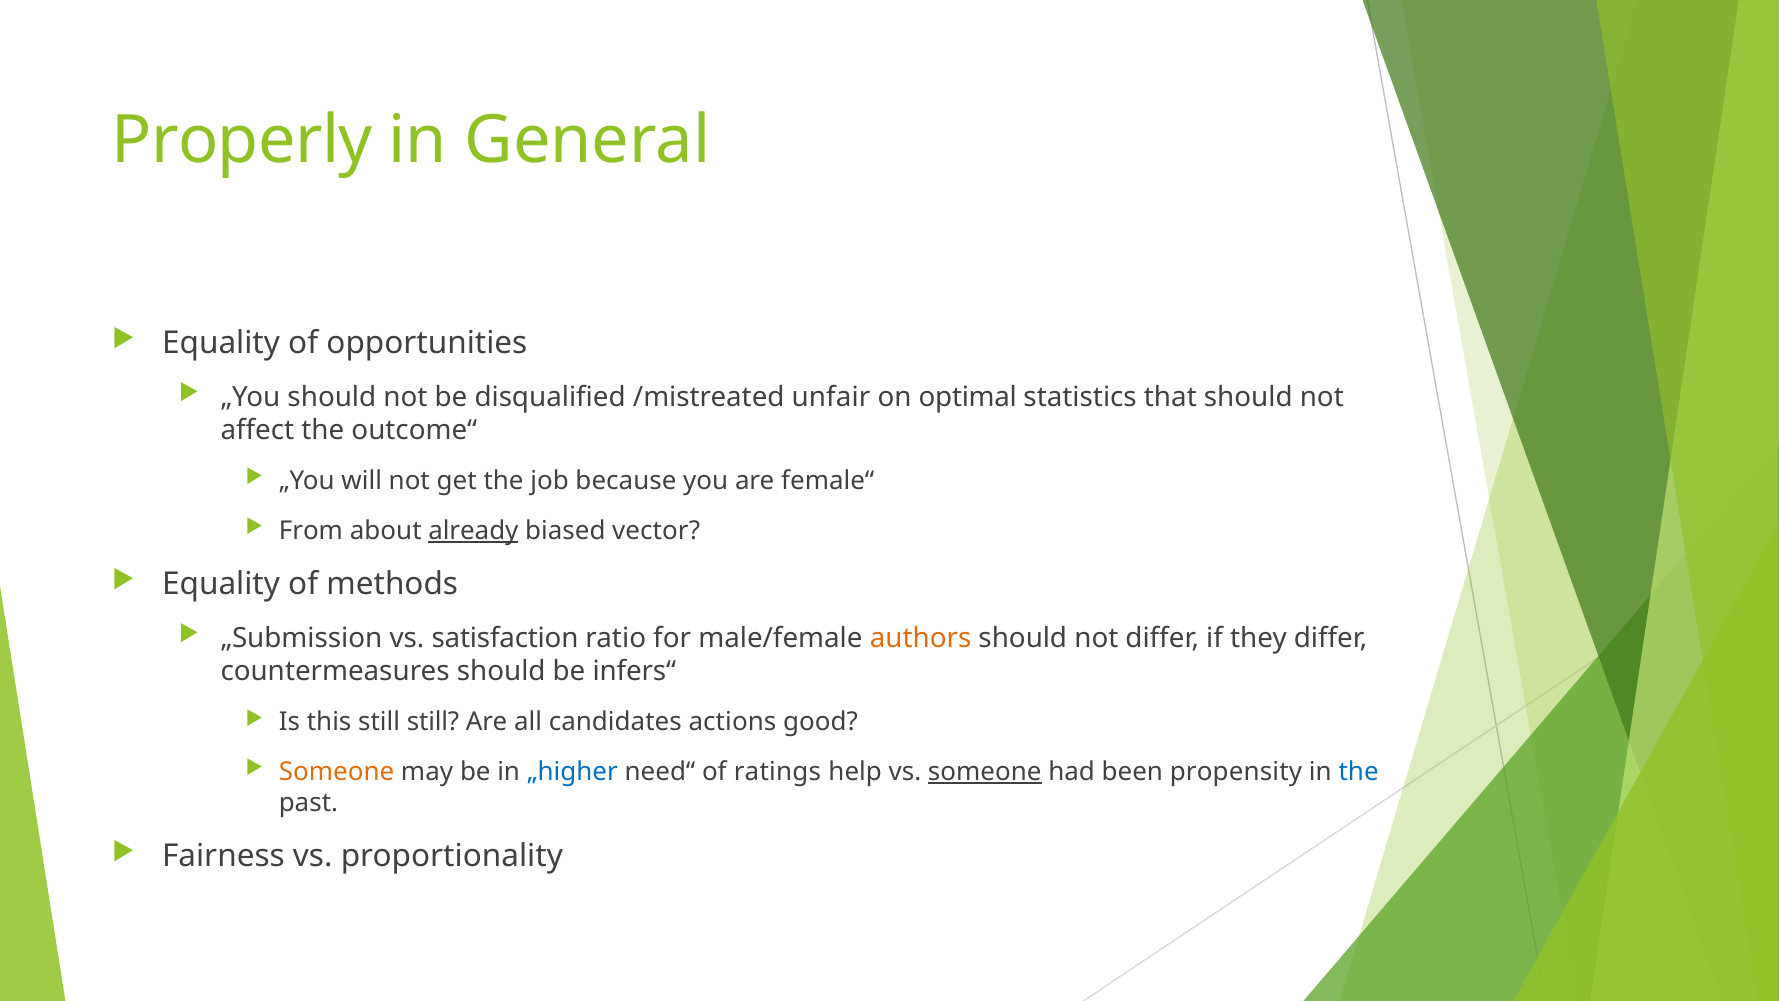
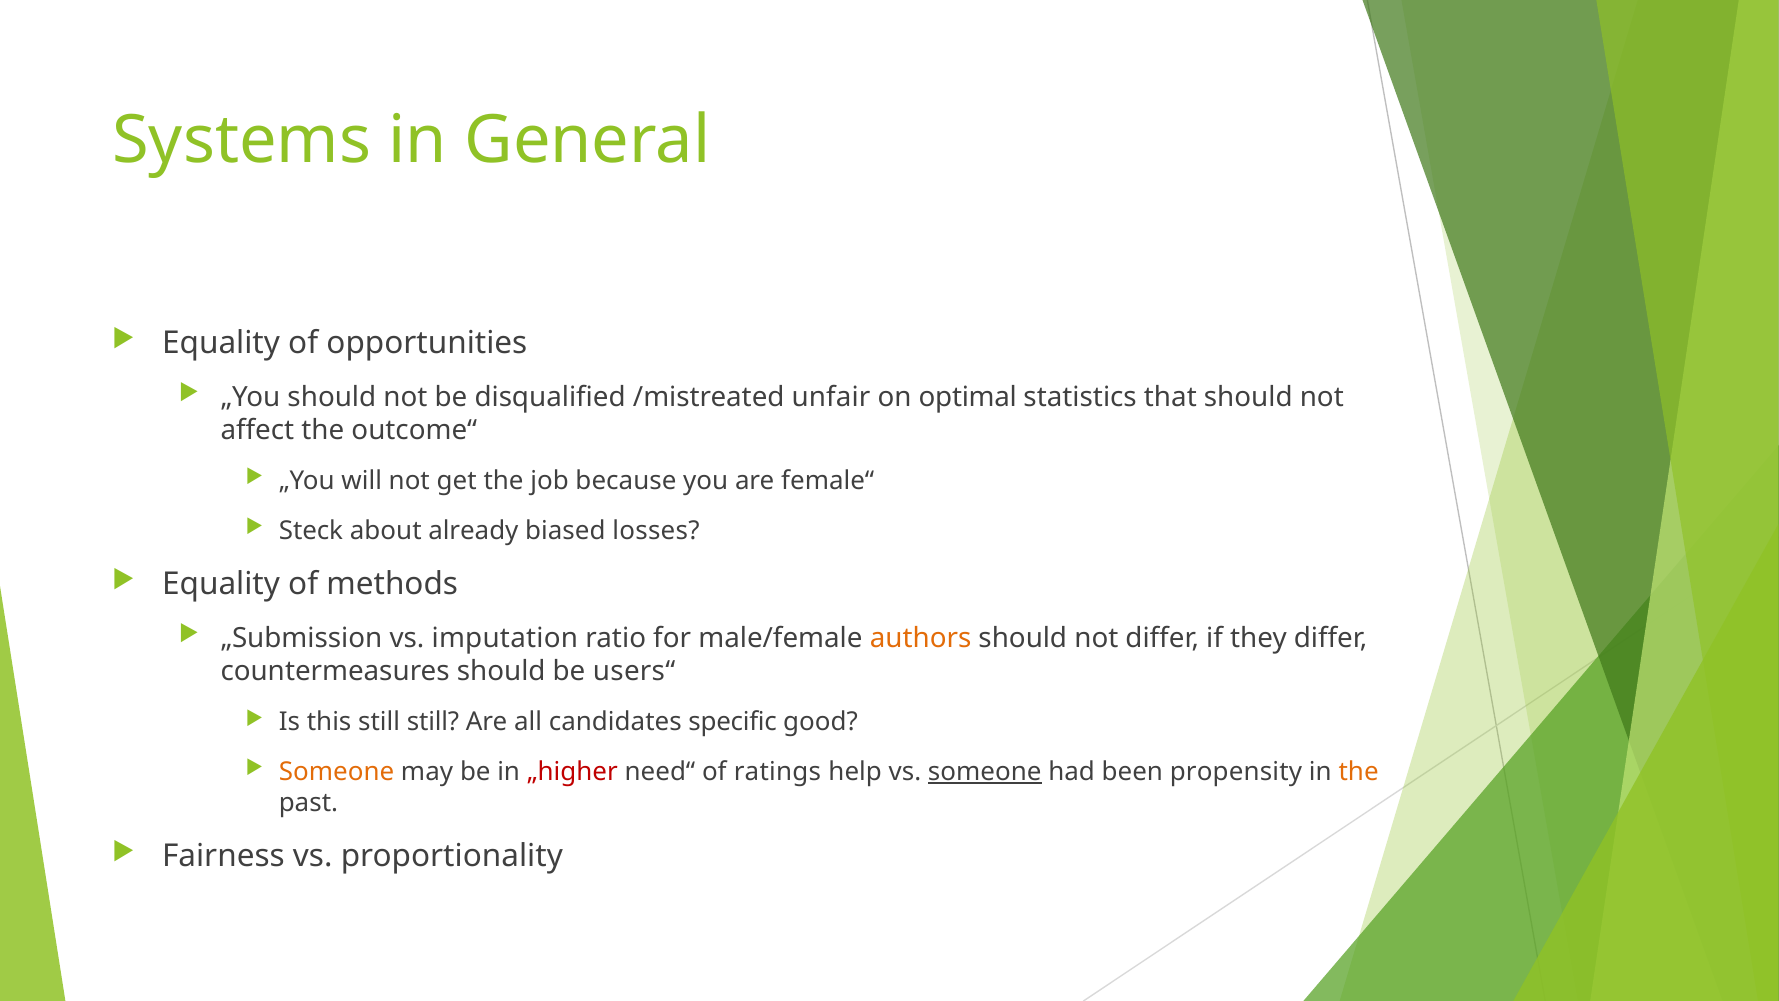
Properly: Properly -> Systems (242, 140)
From: From -> Steck (311, 531)
already underline: present -> none (473, 531)
vector: vector -> losses (656, 531)
satisfaction: satisfaction -> imputation (505, 638)
infers“: infers“ -> users“ (634, 671)
actions: actions -> specific (733, 722)
„higher colour: blue -> red (572, 772)
the colour: blue -> orange (1359, 772)
